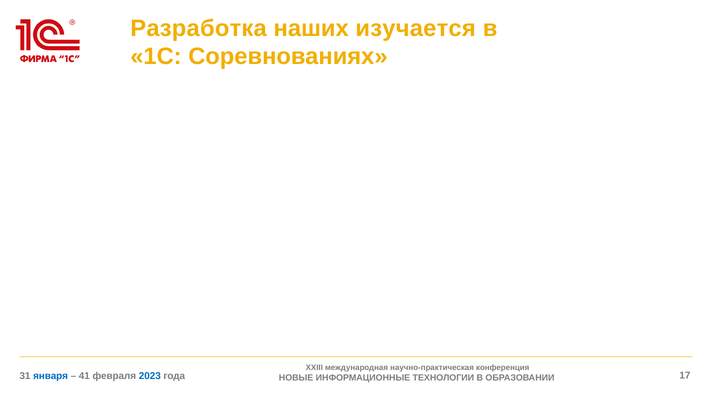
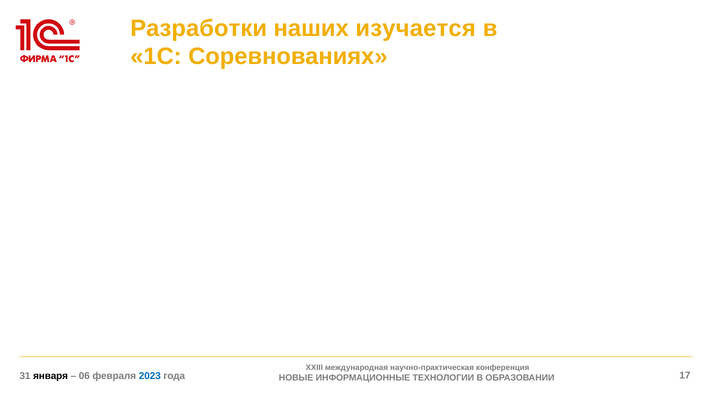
Разработка: Разработка -> Разработки (199, 28)
января colour: blue -> black (51, 377)
41: 41 -> 06 (84, 377)
